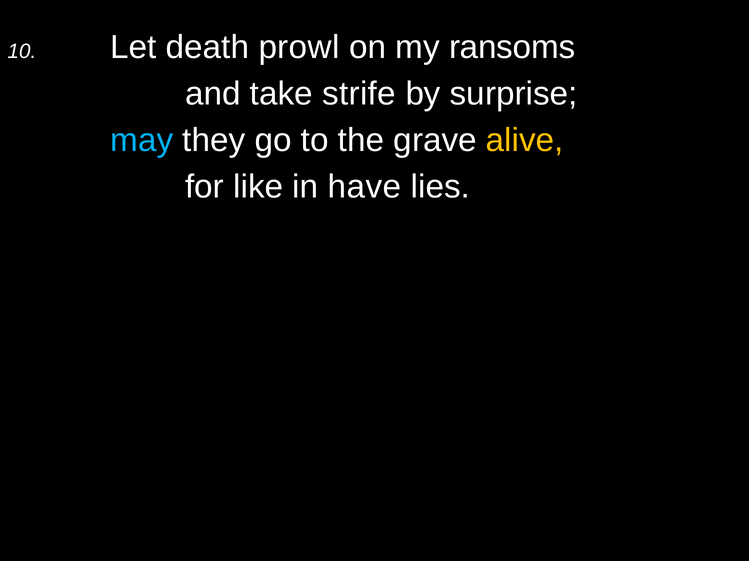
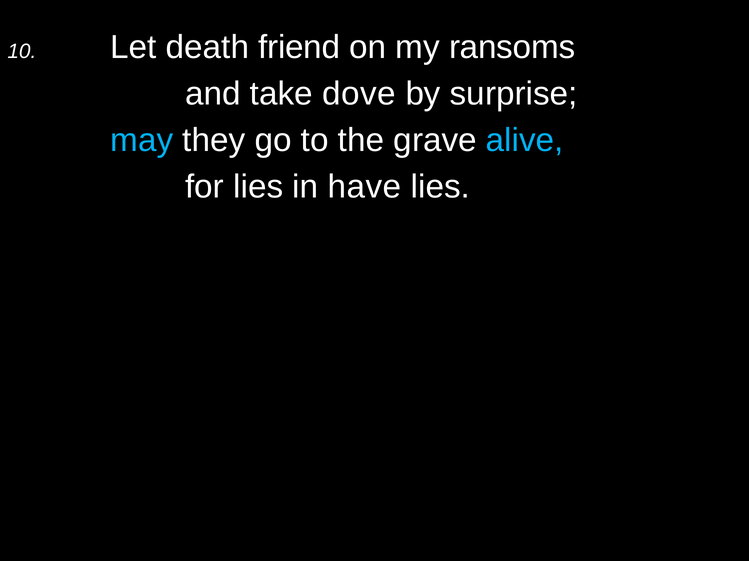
prowl: prowl -> friend (299, 47)
strife: strife -> dove (359, 94)
alive colour: yellow -> light blue (525, 141)
for like: like -> lies (258, 187)
